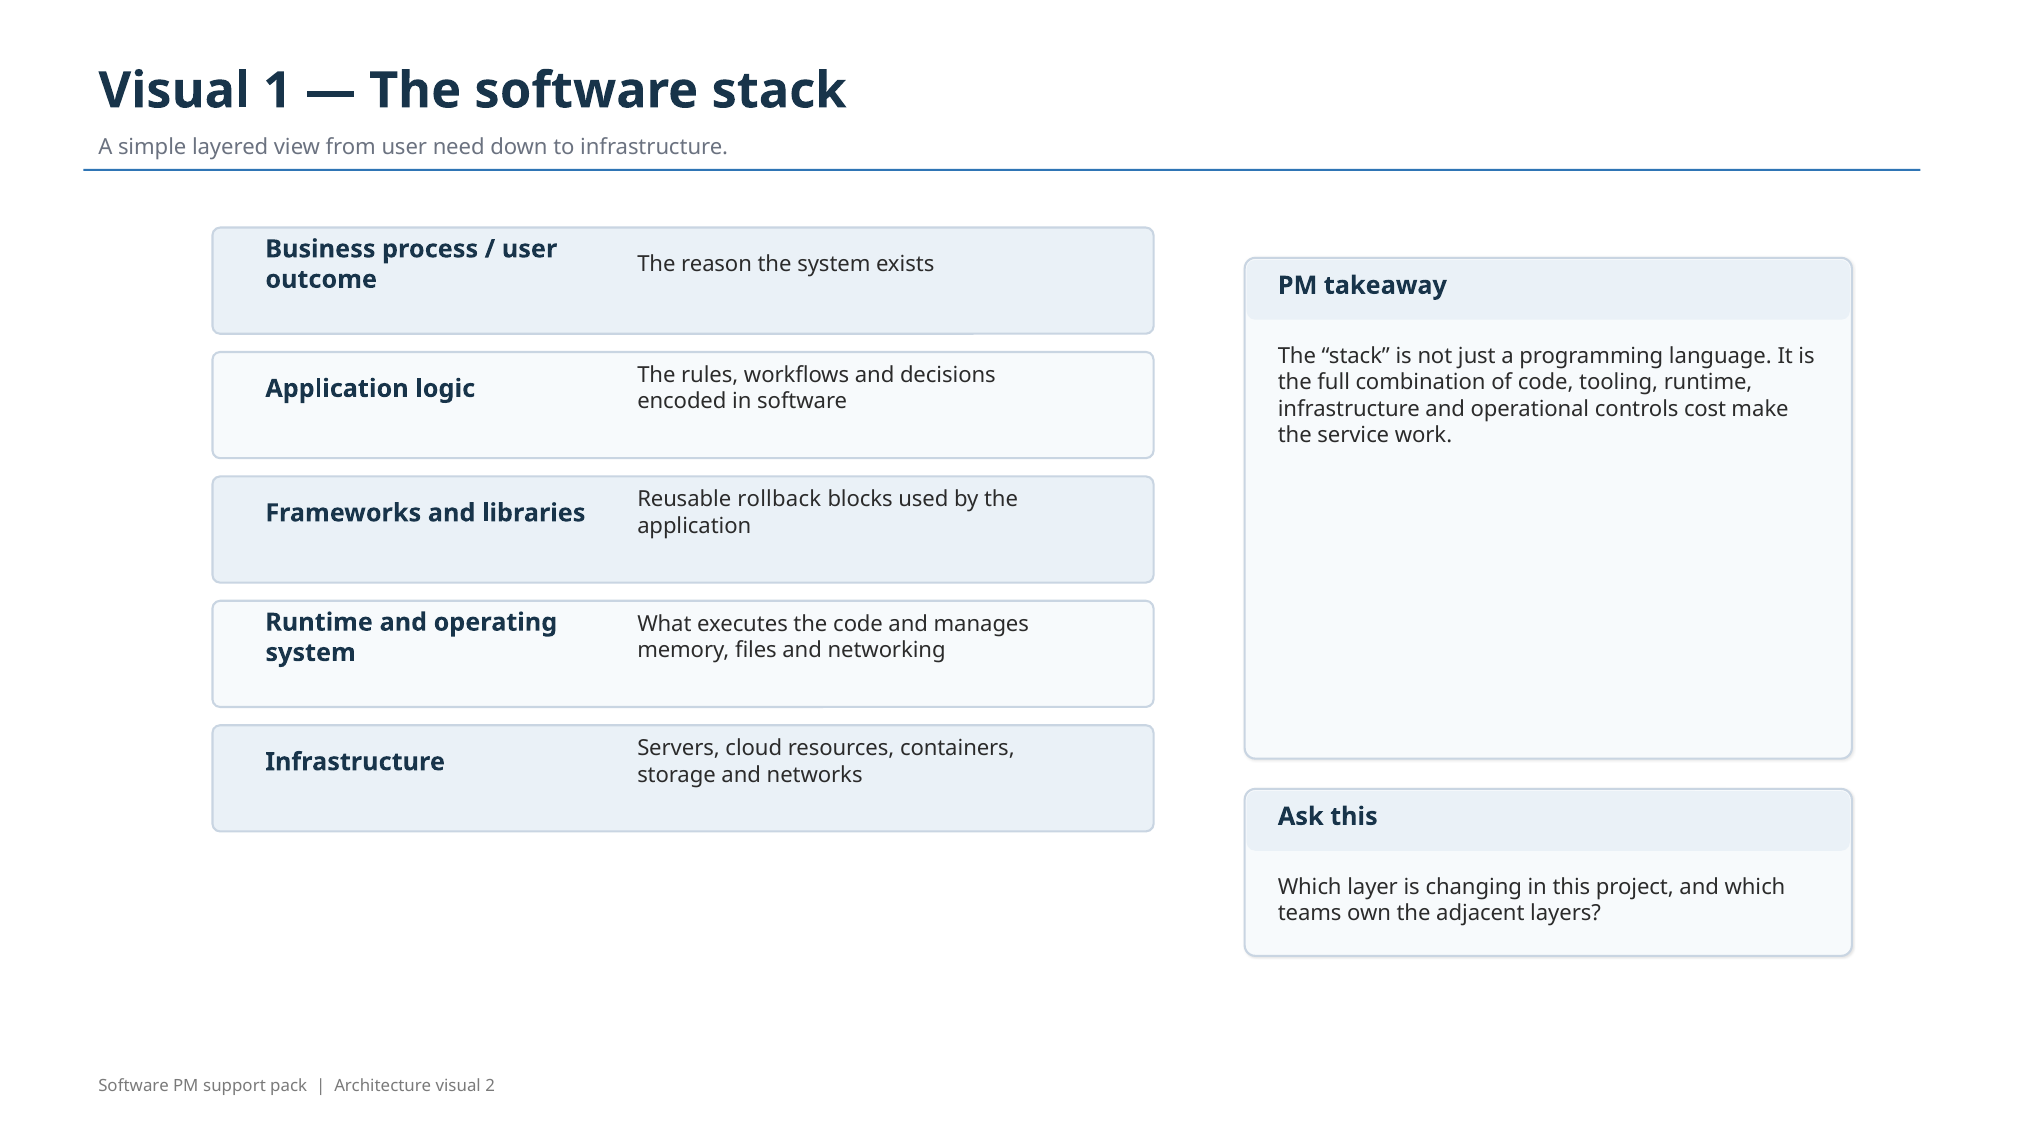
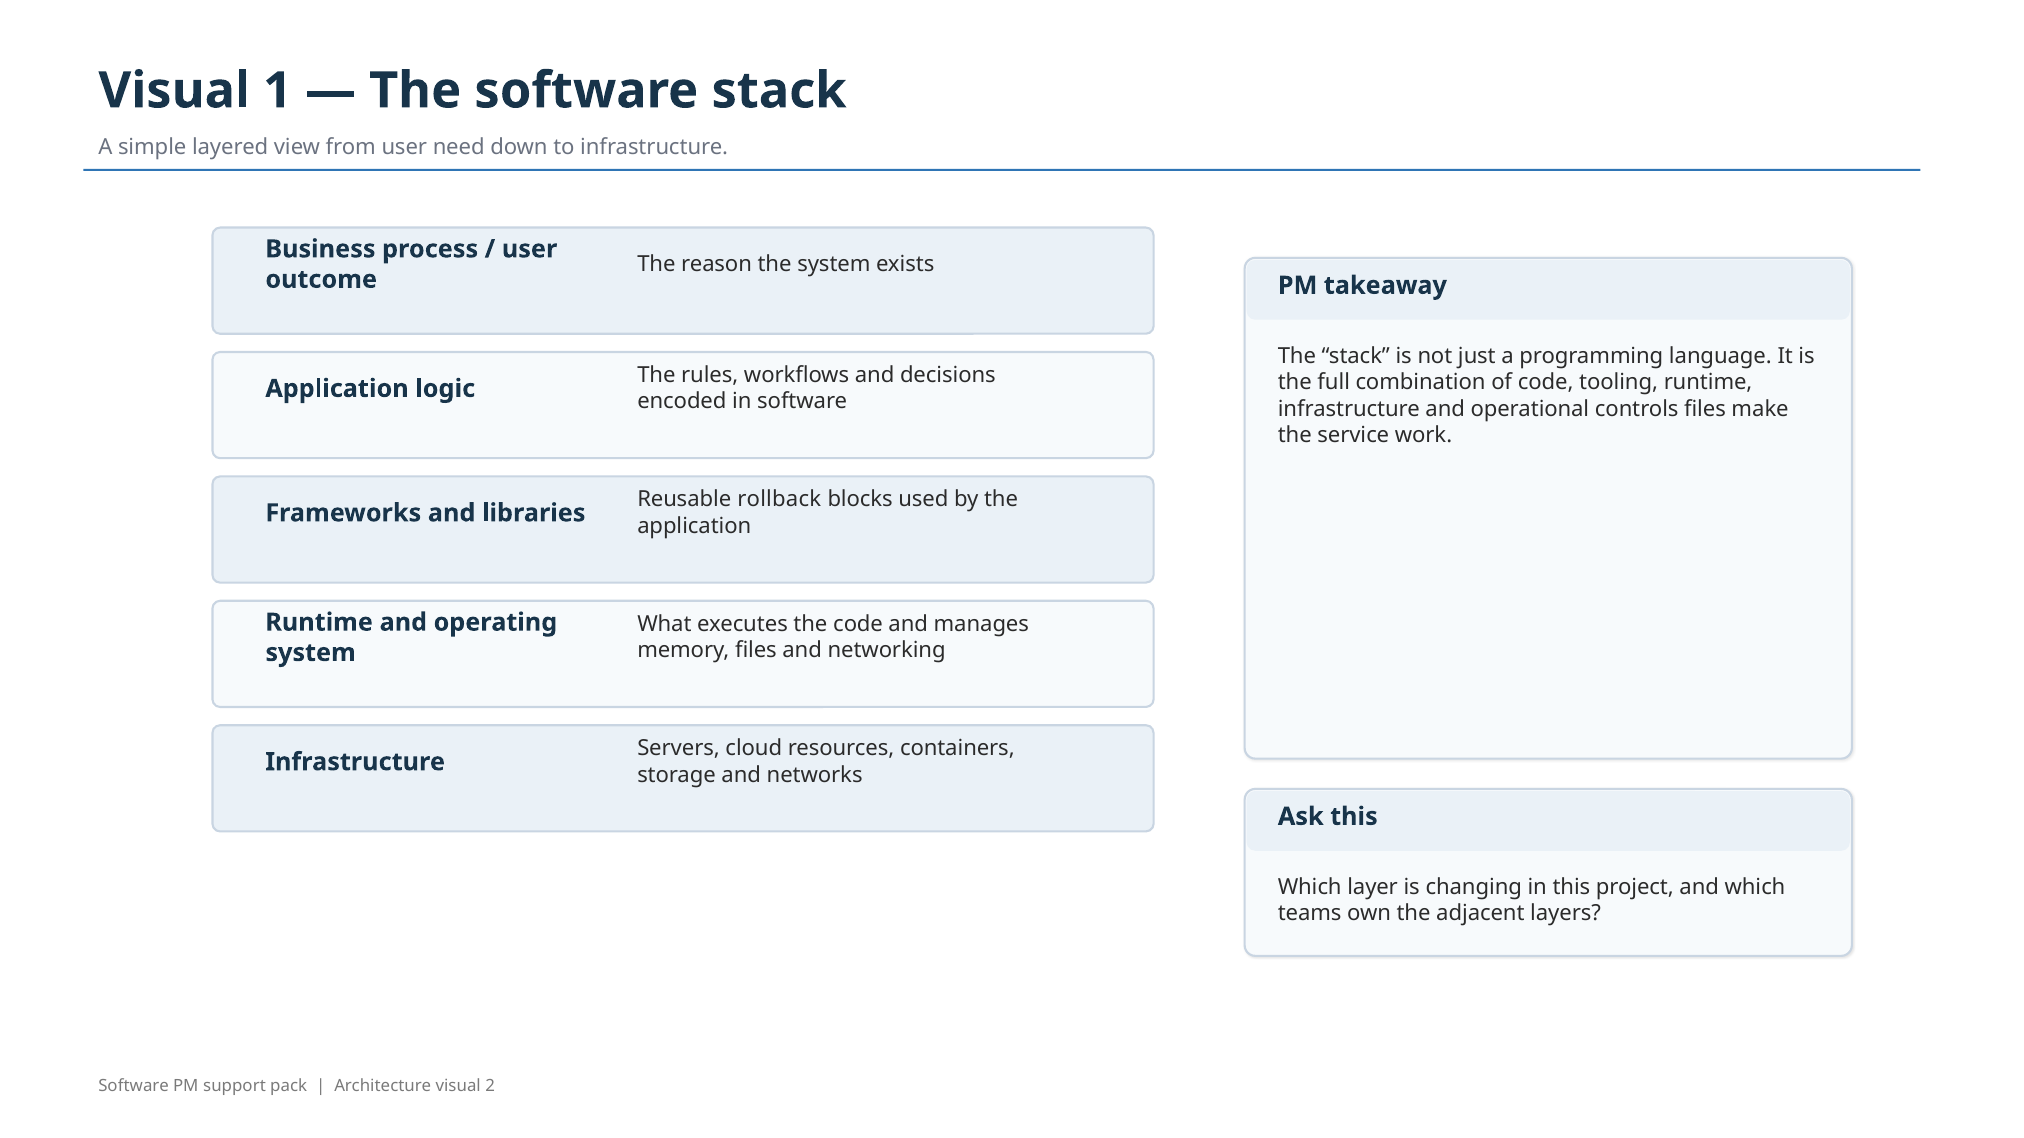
controls cost: cost -> files (1705, 409)
